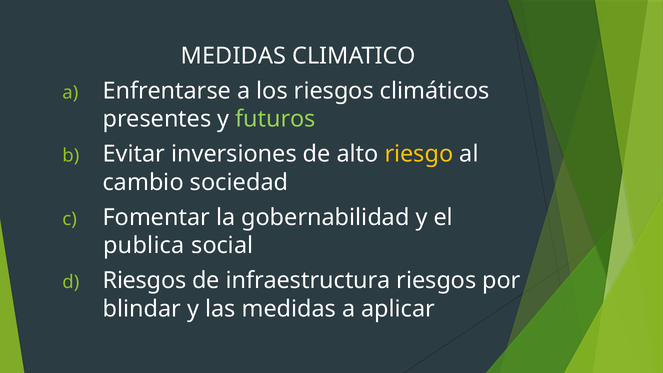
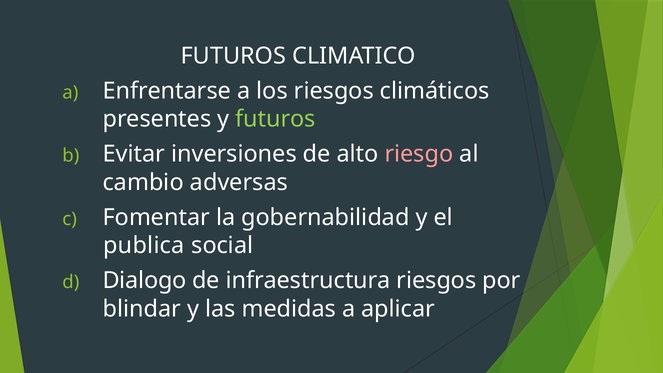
MEDIDAS: MEDIDAS -> FUTUROS (233, 56)
riesgo colour: yellow -> pink (419, 154)
sociedad: sociedad -> adversas (239, 182)
Riesgos: Riesgos -> Dialogo (145, 281)
